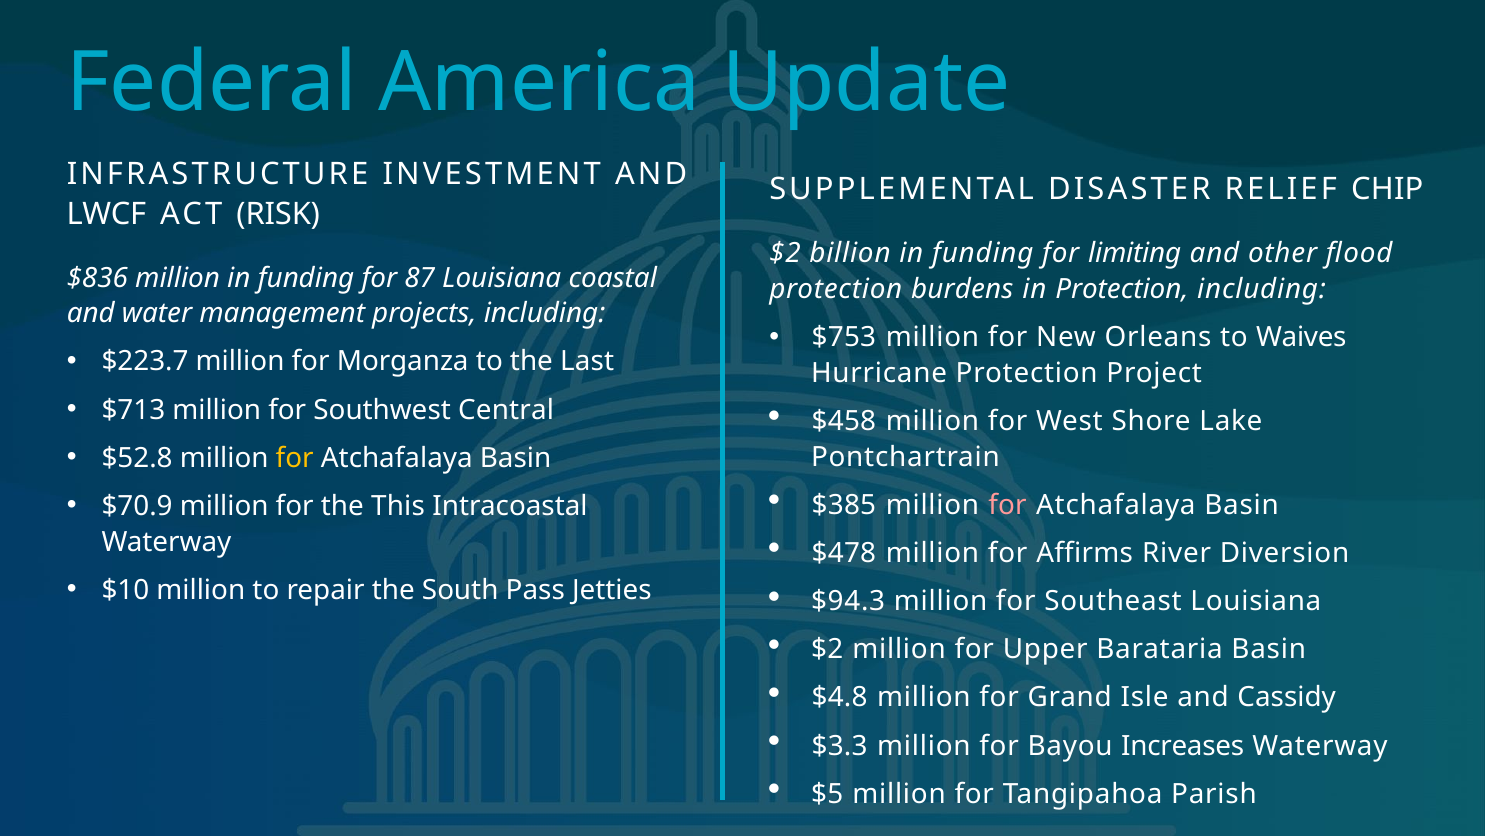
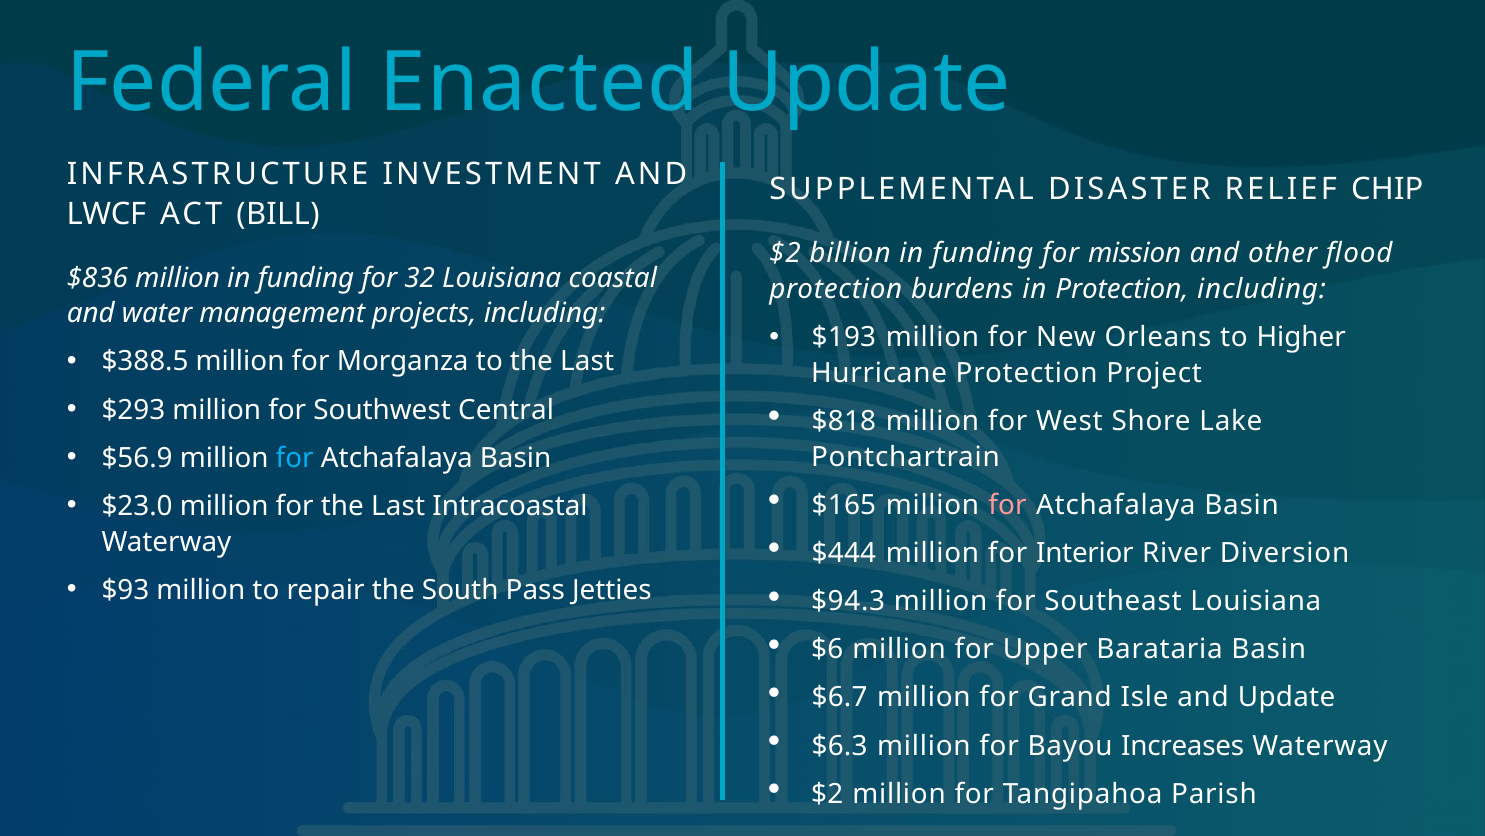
America: America -> Enacted (539, 82)
RISK: RISK -> BILL (278, 214)
limiting: limiting -> mission (1135, 253)
87: 87 -> 32 (420, 278)
$753: $753 -> $193 (844, 337)
Waives: Waives -> Higher (1301, 337)
$223.7: $223.7 -> $388.5 (145, 362)
$713: $713 -> $293 (133, 410)
$458: $458 -> $818 (844, 421)
$52.8: $52.8 -> $56.9 (137, 458)
for colour: yellow -> light blue (295, 458)
$385: $385 -> $165 (844, 505)
$70.9: $70.9 -> $23.0 (137, 506)
for the This: This -> Last (398, 506)
$478: $478 -> $444 (844, 553)
Affirms: Affirms -> Interior (1085, 553)
$10: $10 -> $93 (125, 590)
$2: $2 -> $6 (827, 649)
$4.8: $4.8 -> $6.7 (840, 697)
and Cassidy: Cassidy -> Update (1287, 697)
$3.3: $3.3 -> $6.3 (840, 745)
$5: $5 -> $2 (827, 793)
